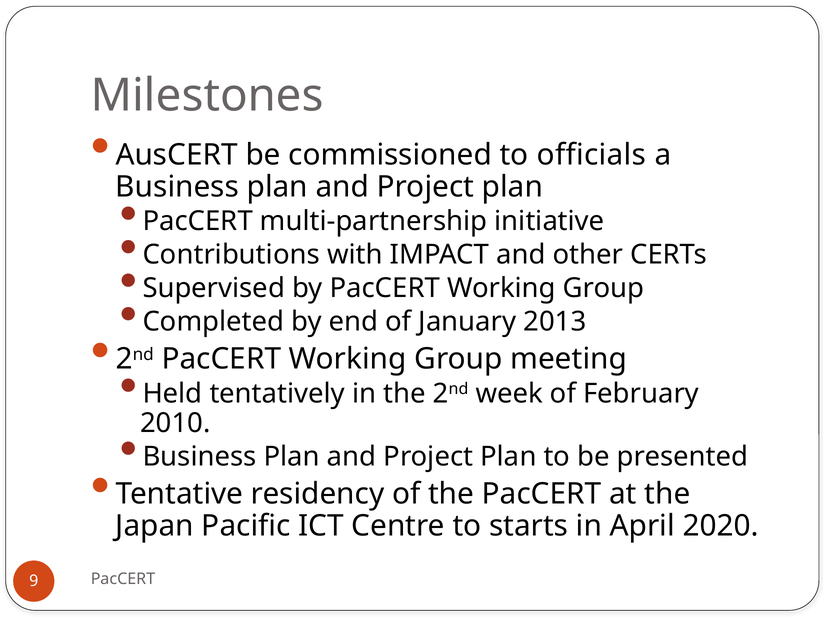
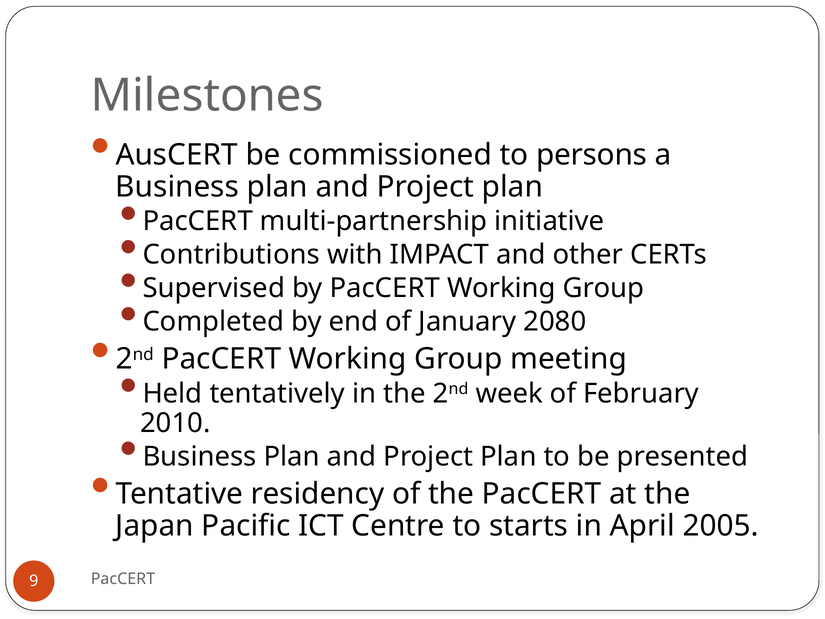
officials: officials -> persons (592, 155)
2013: 2013 -> 2080 (555, 322)
2020: 2020 -> 2005 (721, 526)
